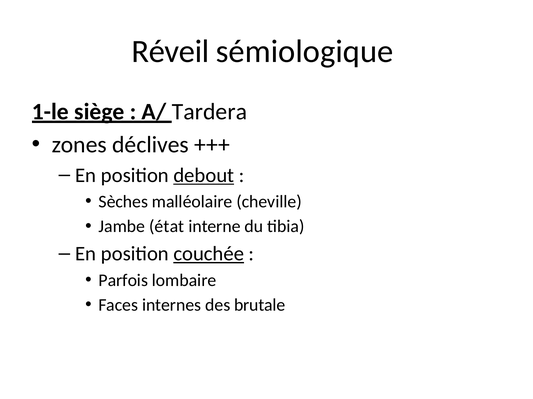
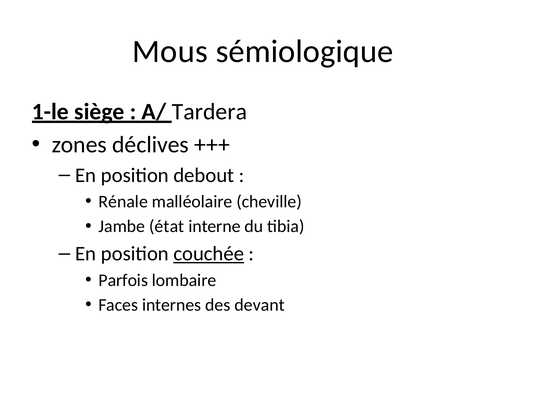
Réveil: Réveil -> Mous (170, 52)
debout underline: present -> none (204, 176)
Sèches: Sèches -> Rénale (123, 202)
brutale: brutale -> devant (260, 306)
